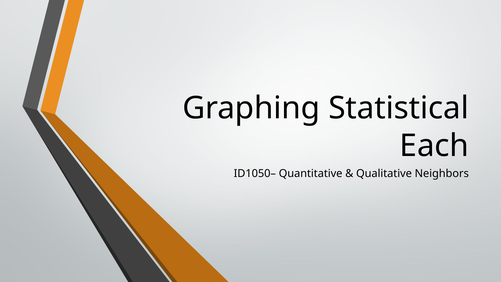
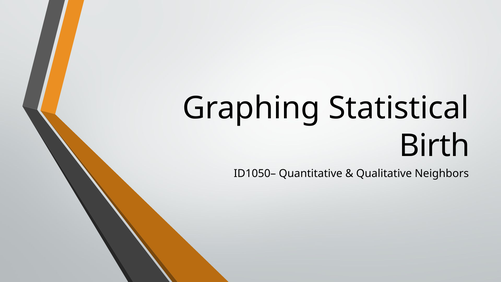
Each: Each -> Birth (434, 146)
